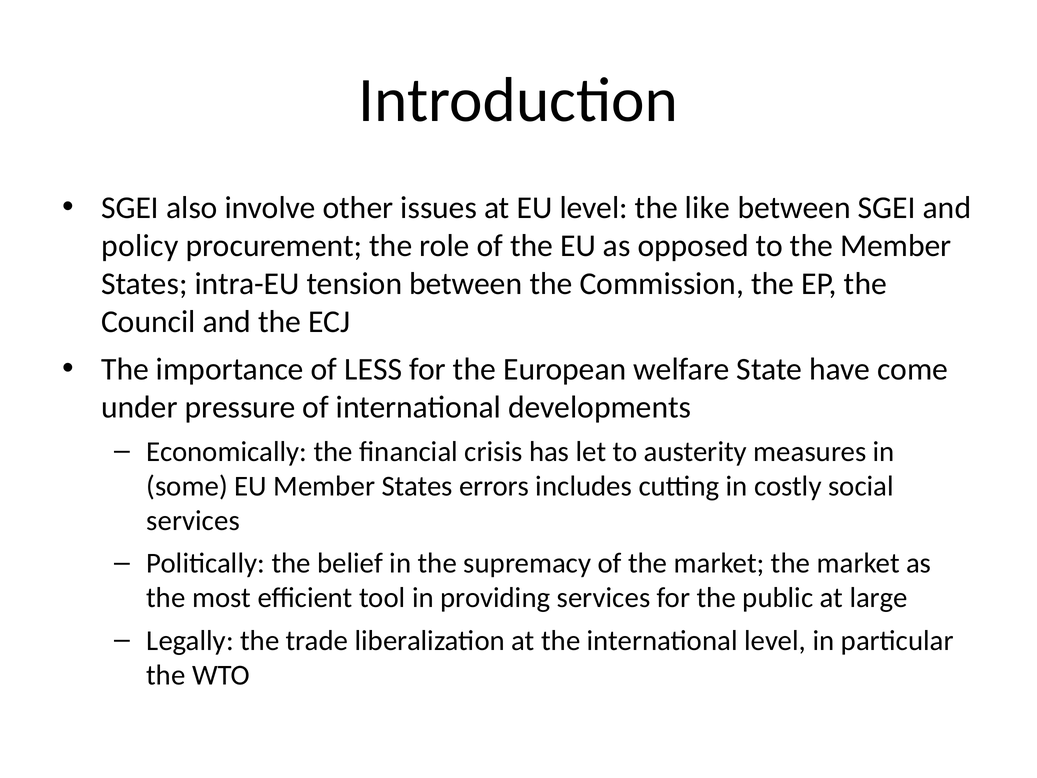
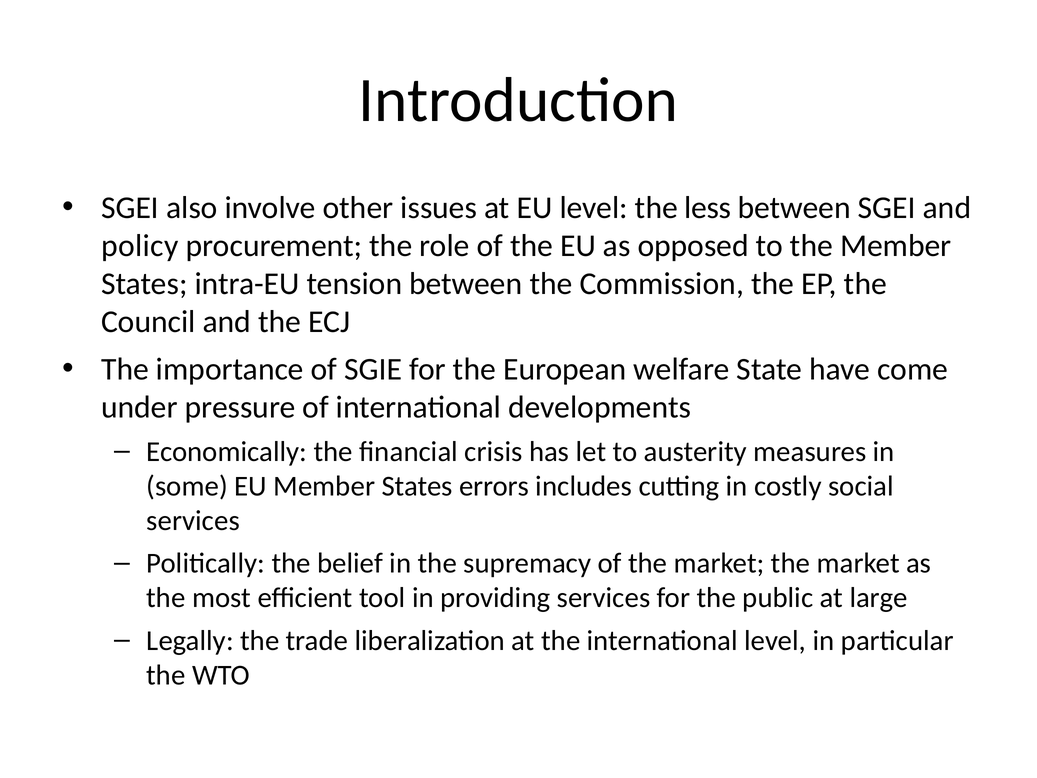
like: like -> less (708, 208)
LESS: LESS -> SGIE (373, 369)
